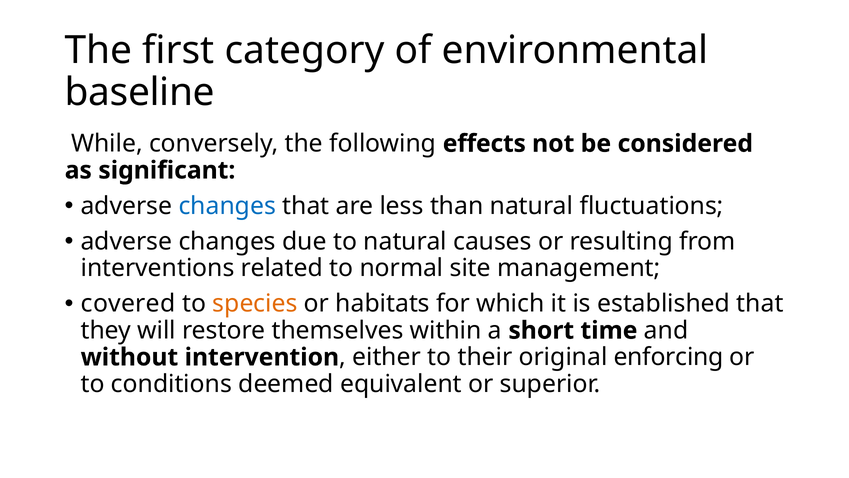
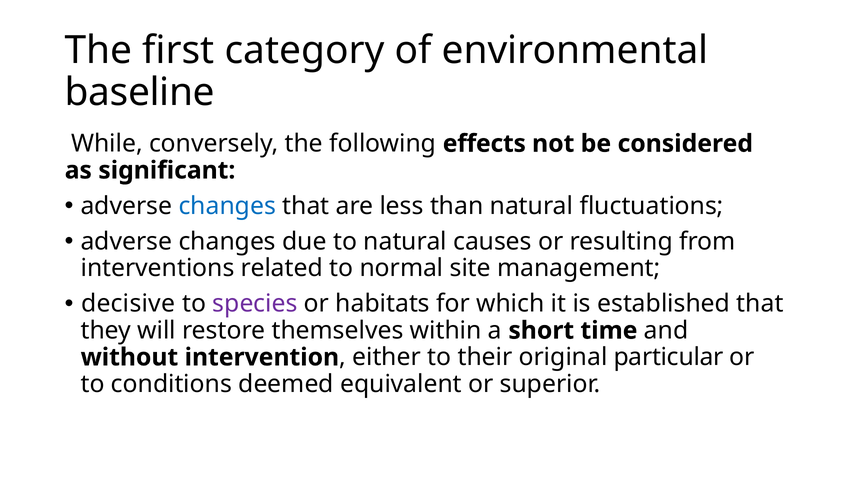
covered: covered -> decisive (128, 304)
species colour: orange -> purple (255, 304)
enforcing: enforcing -> particular (669, 357)
